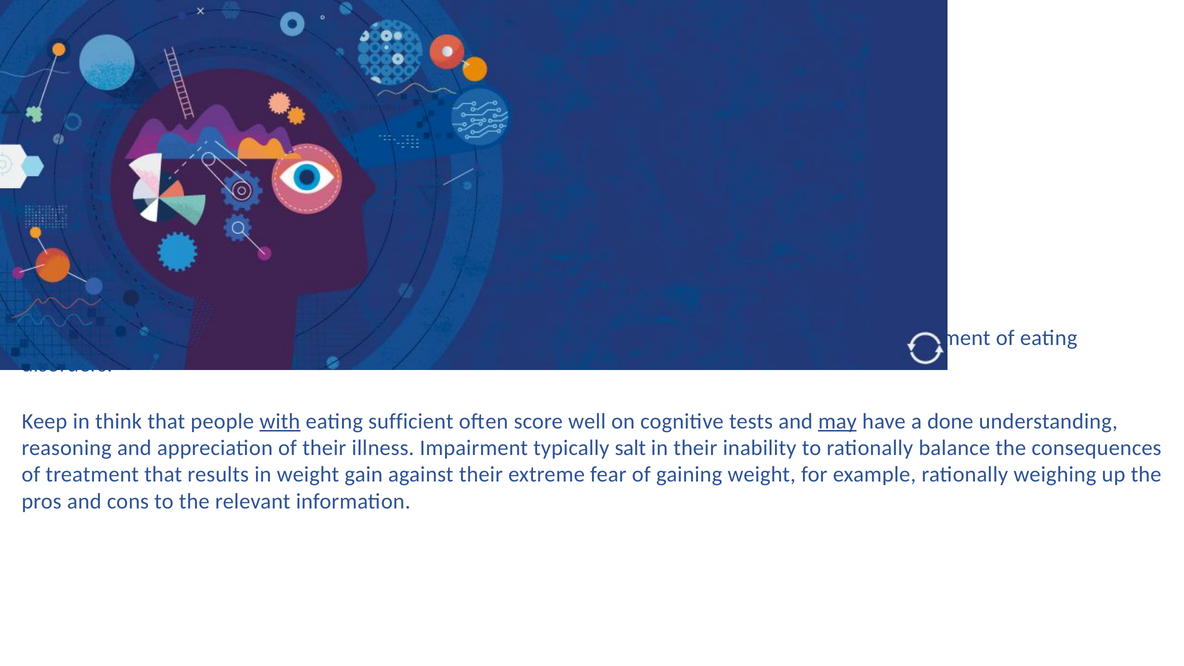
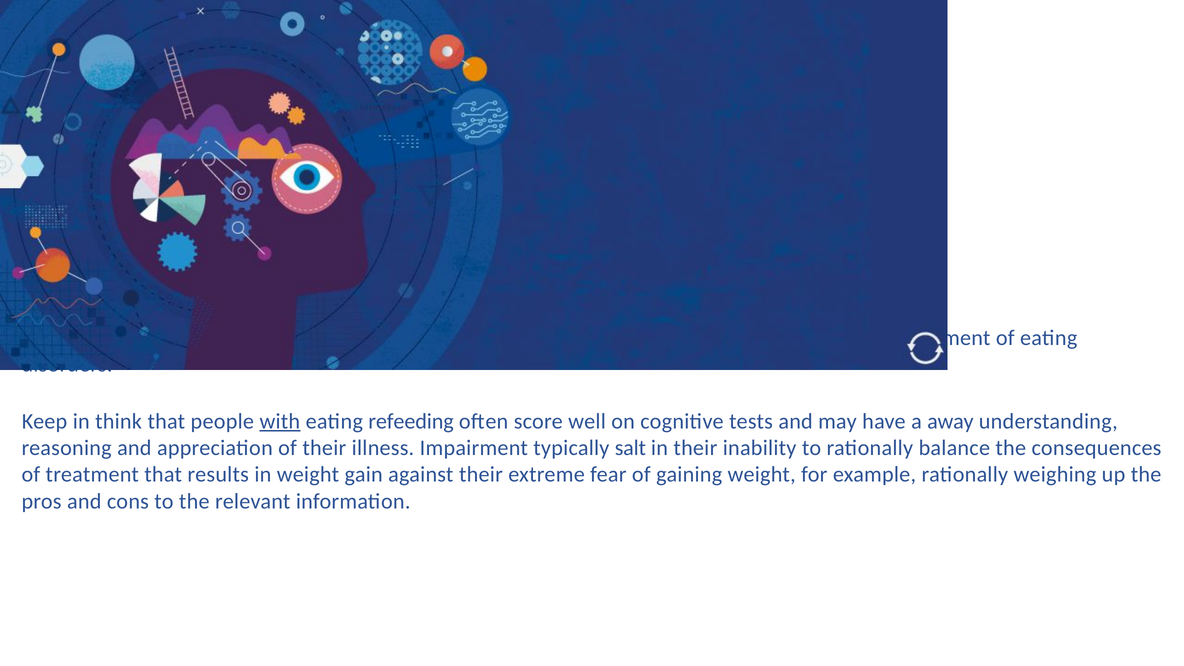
sufficient: sufficient -> refeeding (411, 421)
may underline: present -> none (837, 421)
done: done -> away (950, 421)
